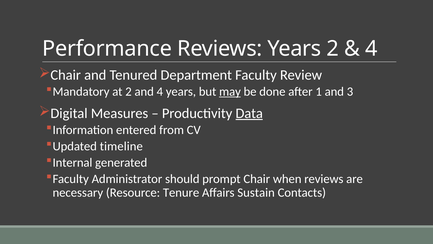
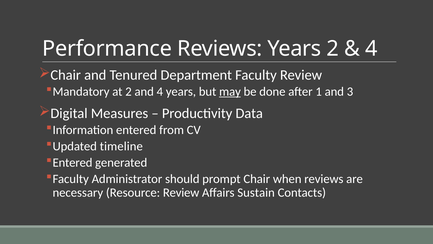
Data underline: present -> none (249, 113)
Internal: Internal -> Entered (73, 162)
Resource Tenure: Tenure -> Review (181, 192)
